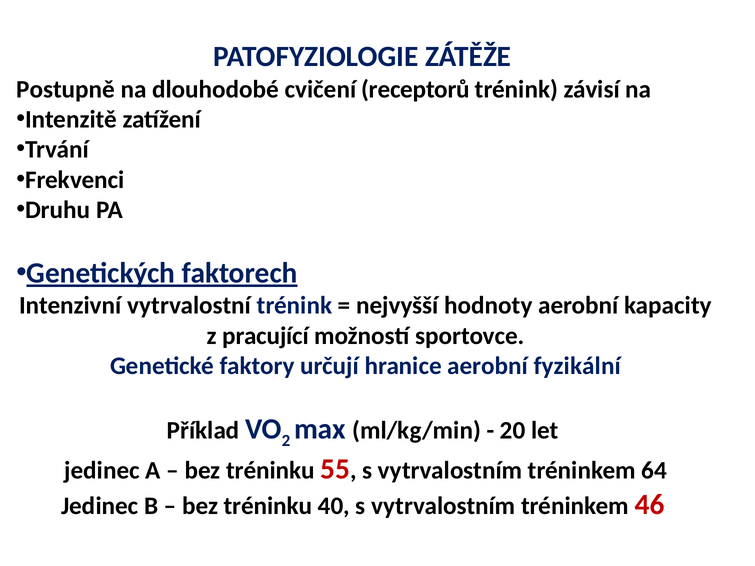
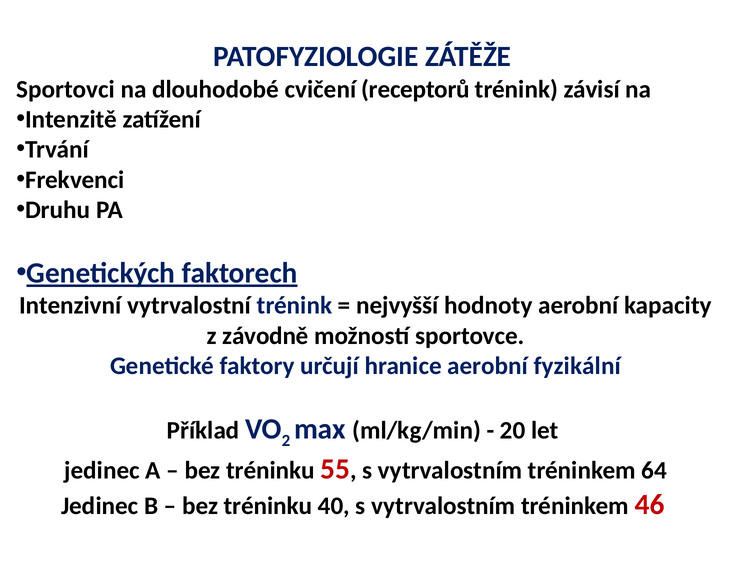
Postupně: Postupně -> Sportovci (66, 89)
pracující: pracující -> závodně (265, 336)
